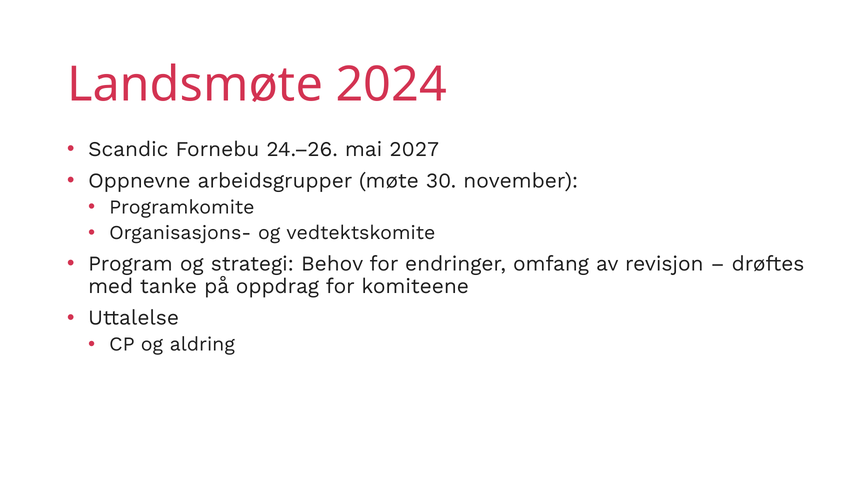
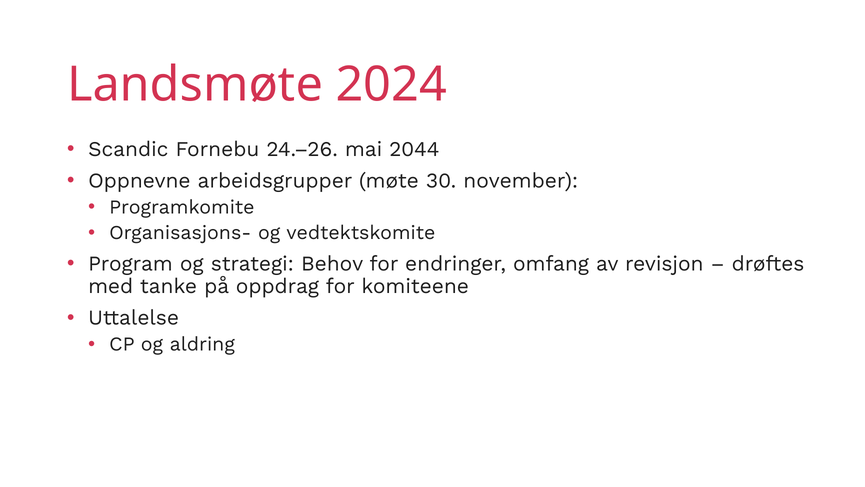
2027: 2027 -> 2044 (414, 149)
